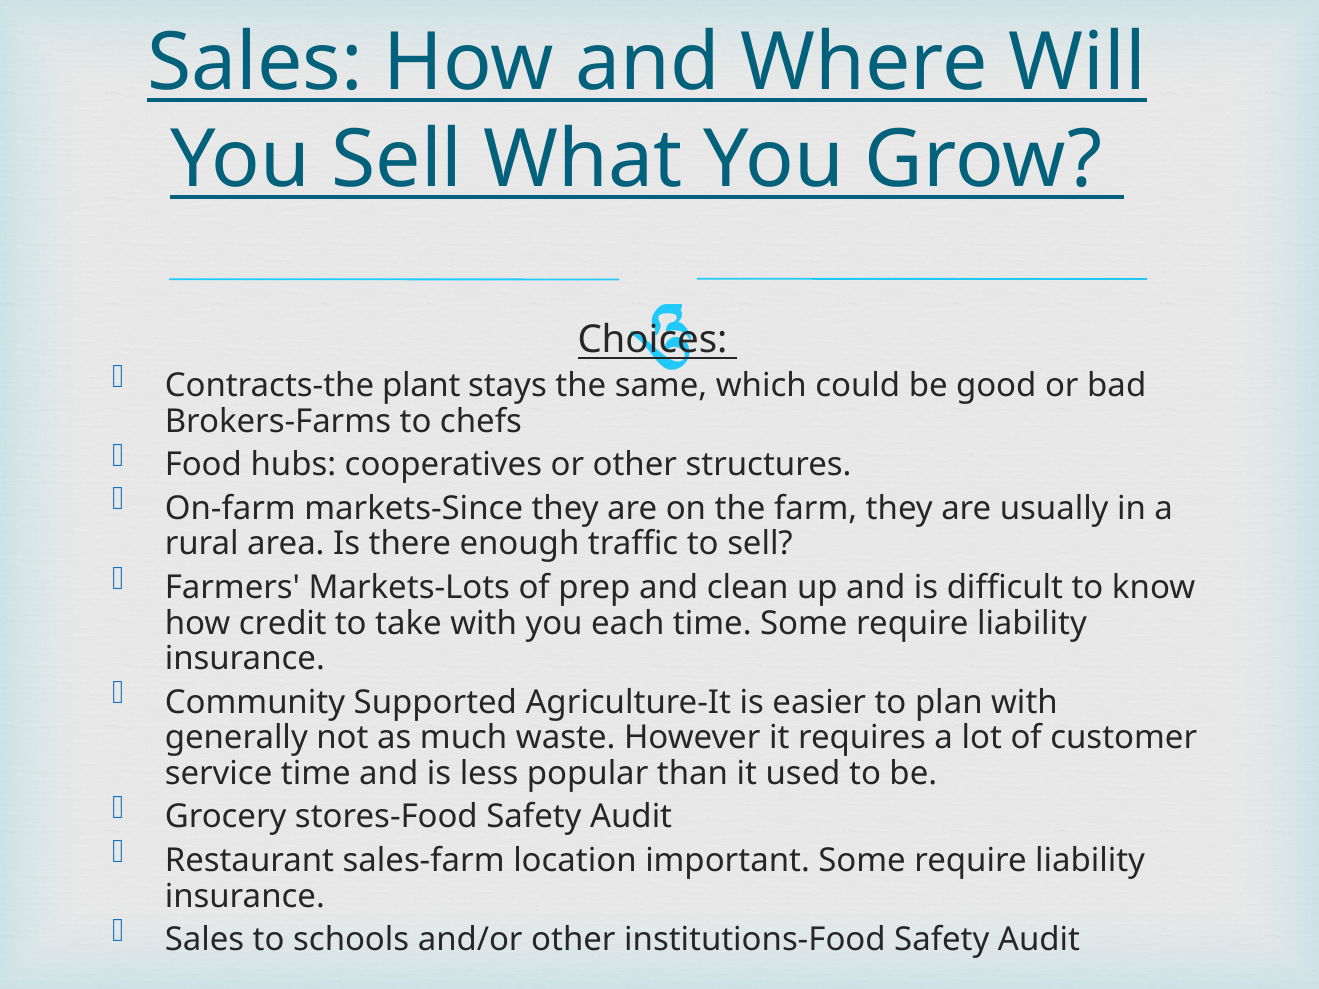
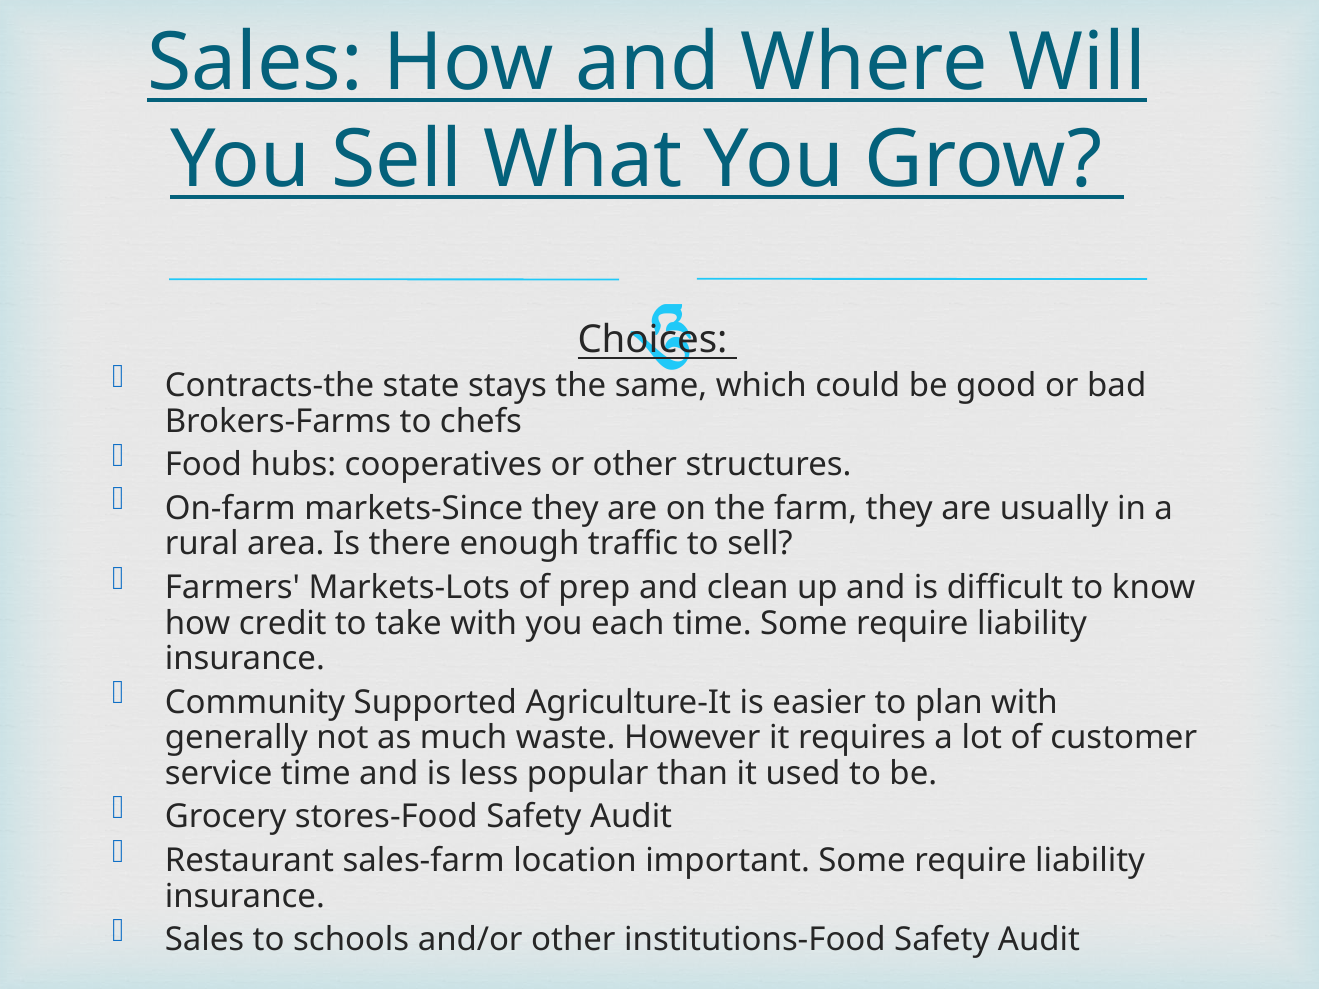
plant: plant -> state (421, 386)
